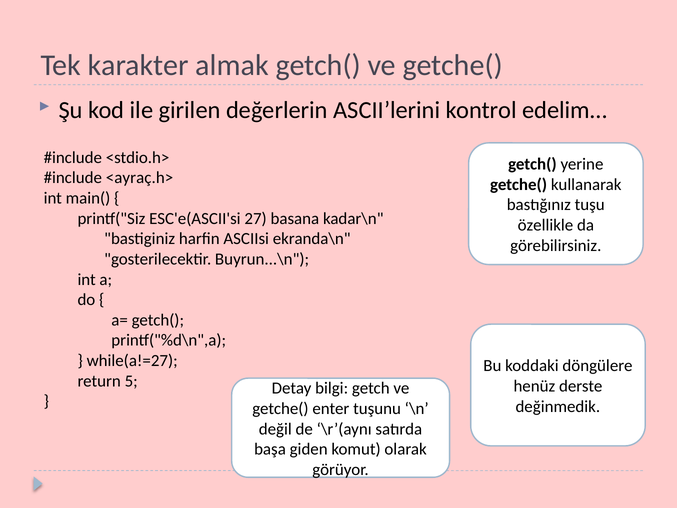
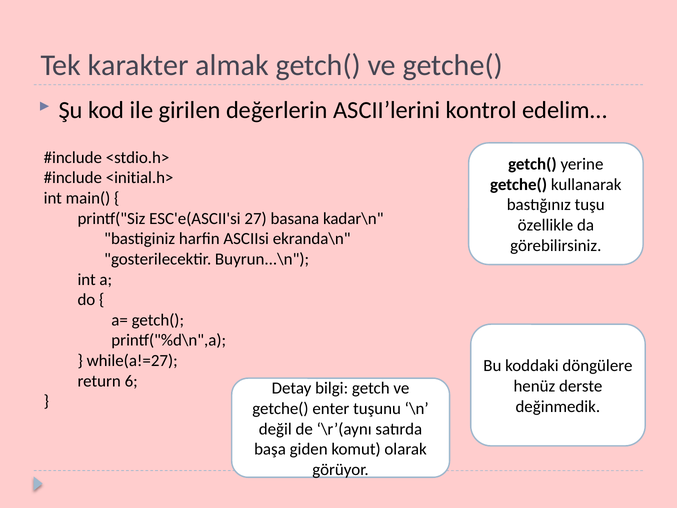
<ayraç.h>: <ayraç.h> -> <initial.h> (140, 178)
5: 5 -> 6 (131, 381)
